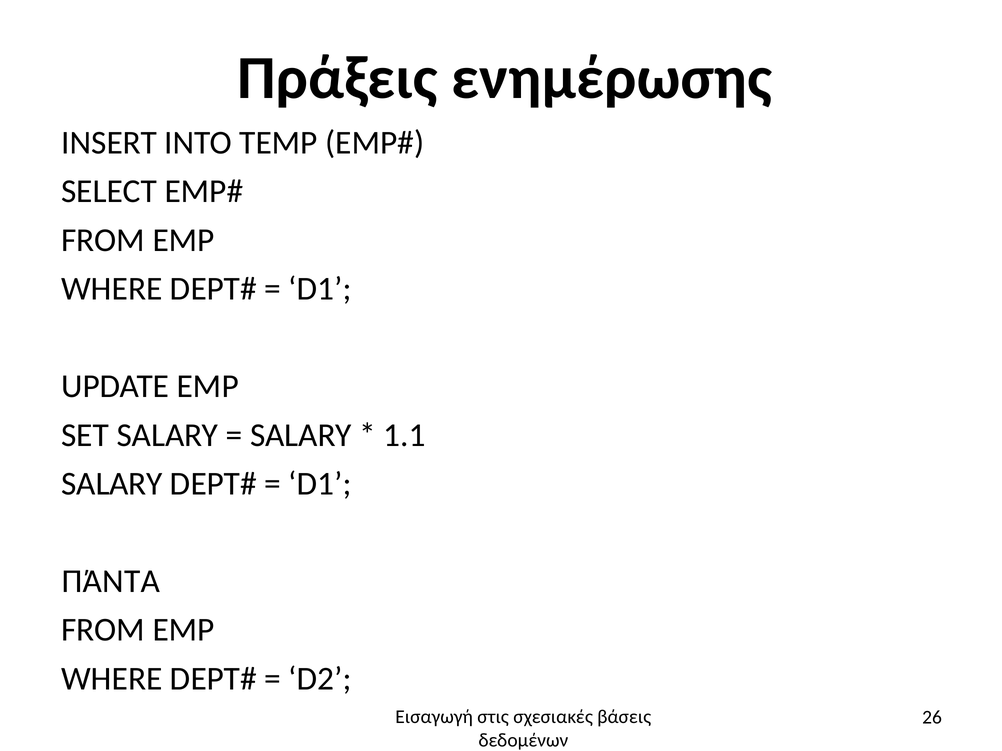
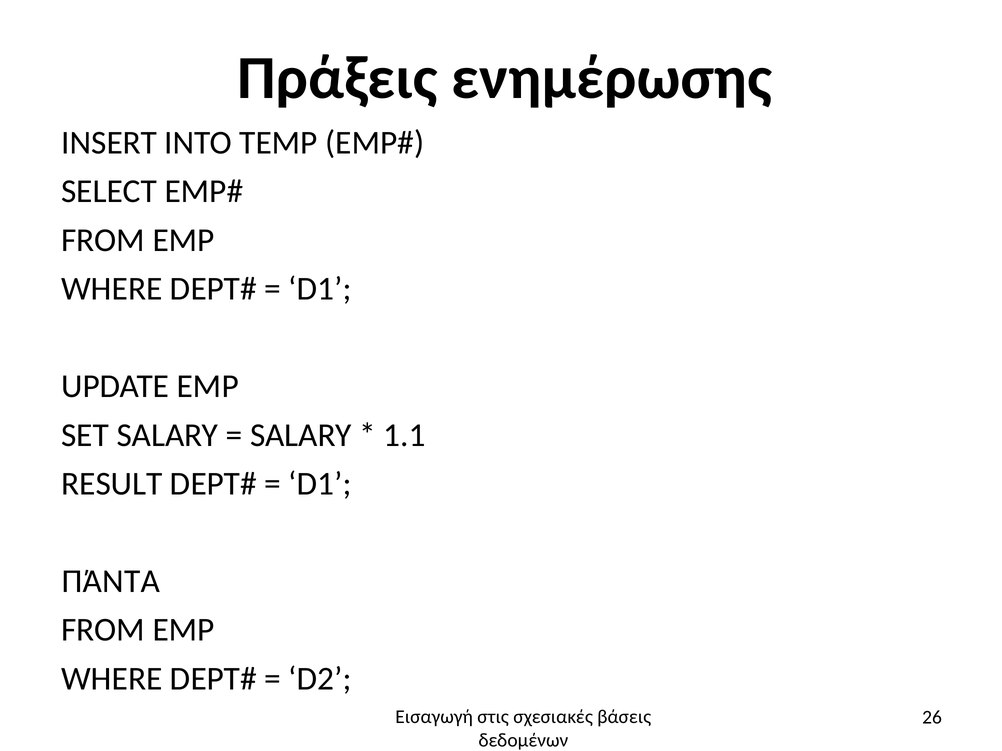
SALARY: SALARY -> RESULT (112, 484)
